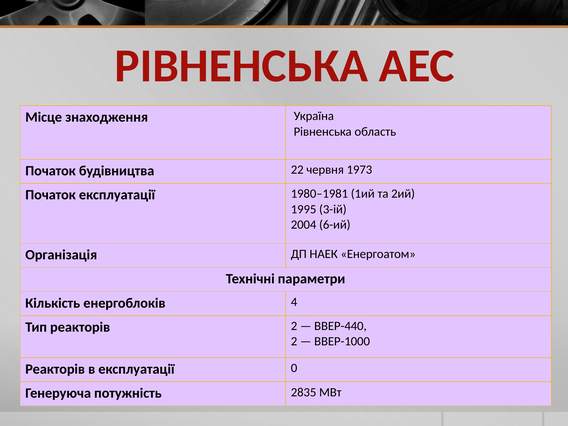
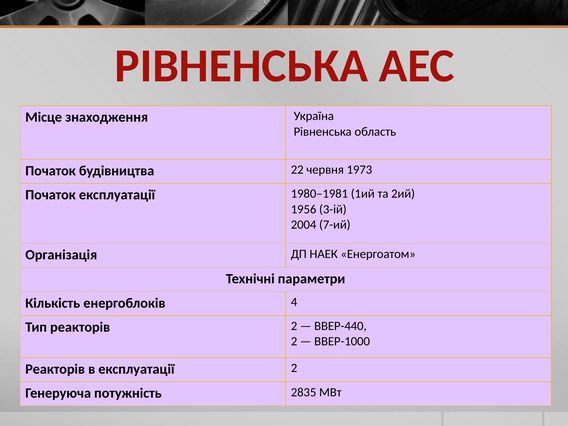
1995: 1995 -> 1956 (304, 209)
6-ий: 6-ий -> 7-ий (335, 225)
експлуатації 0: 0 -> 2 (294, 368)
